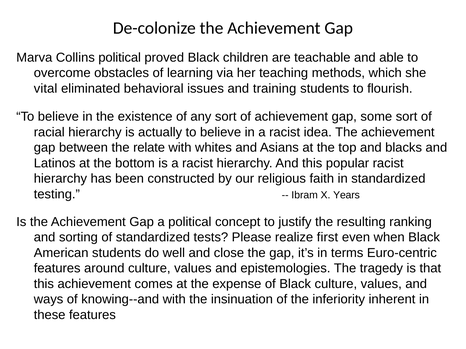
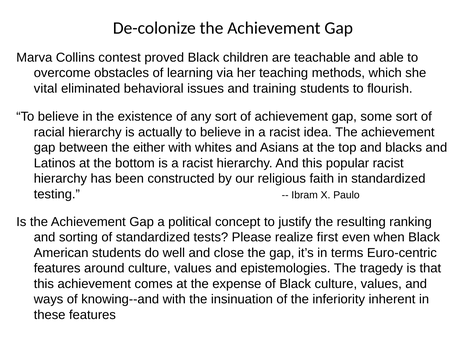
Collins political: political -> contest (120, 58)
relate: relate -> either (149, 148)
Years: Years -> Paulo (346, 195)
